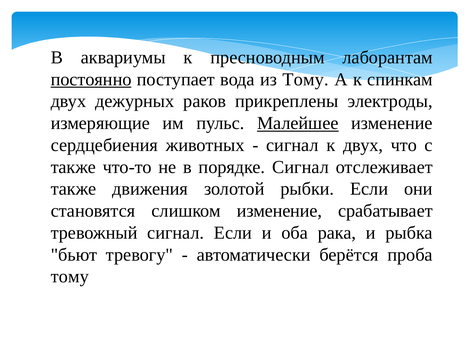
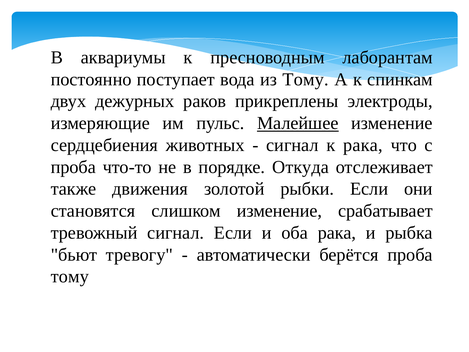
постоянно underline: present -> none (91, 79)
к двух: двух -> рака (363, 145)
также: также -> проба (73, 167)
порядке Сигнал: Сигнал -> Откуда (300, 167)
